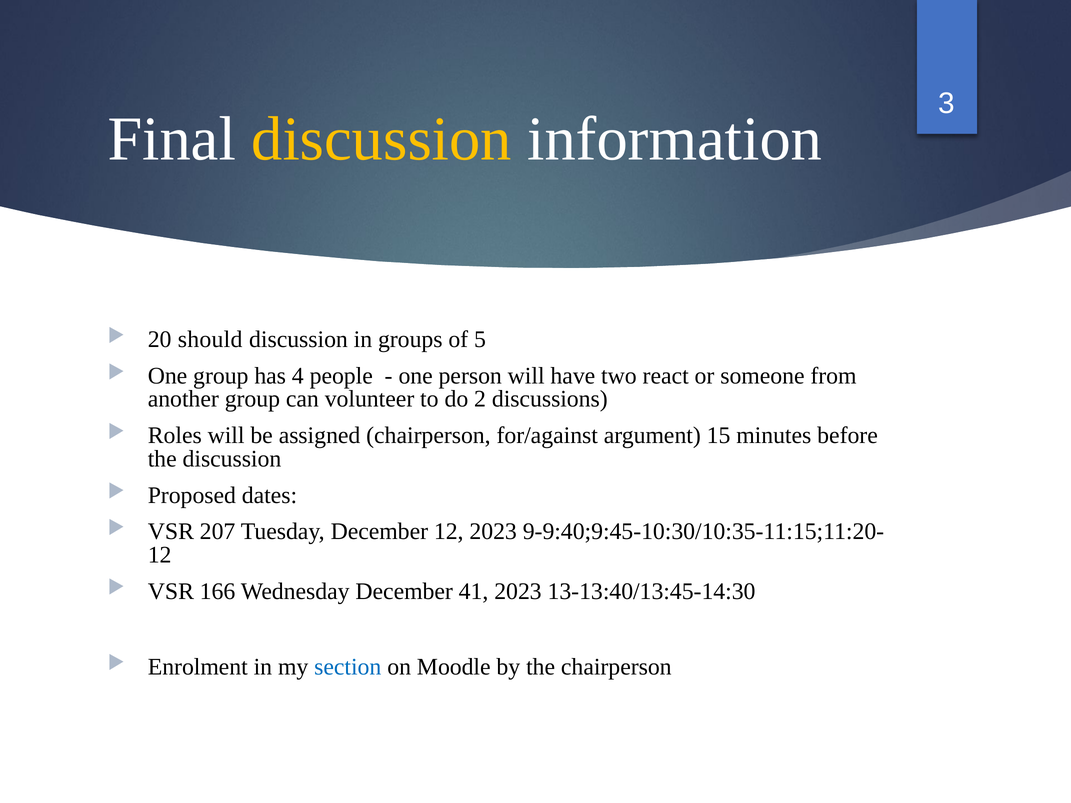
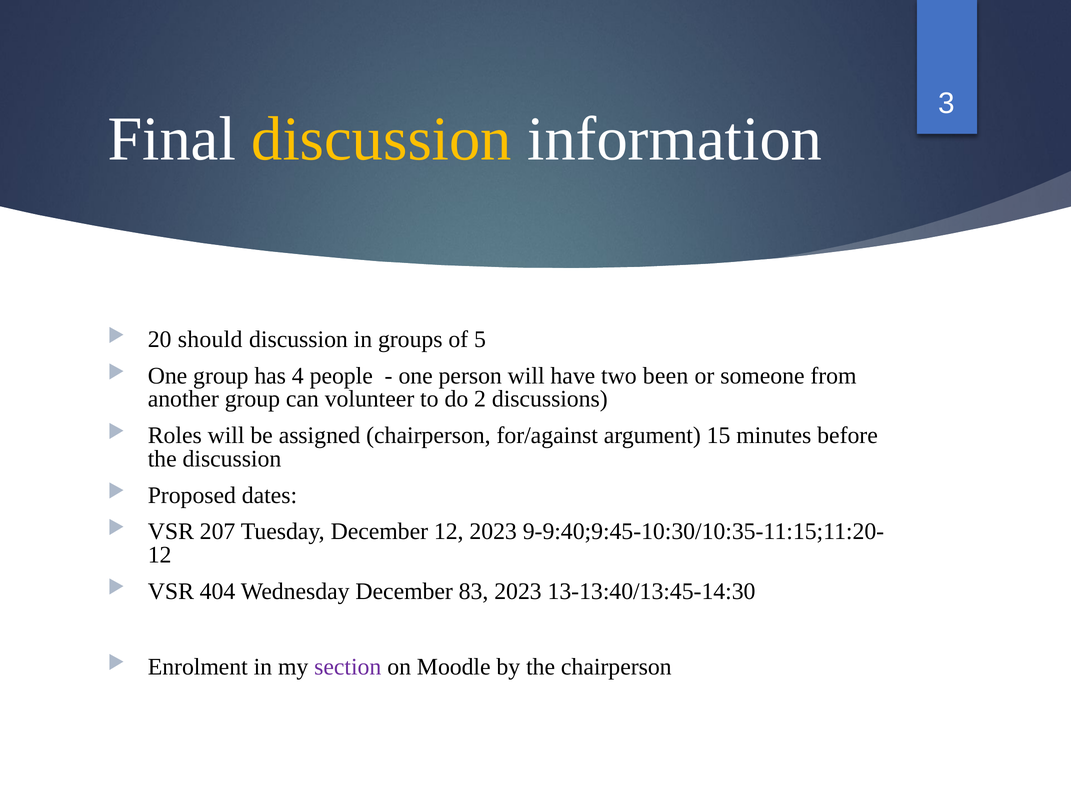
react: react -> been (666, 376)
166: 166 -> 404 (218, 591)
41: 41 -> 83 (474, 591)
section colour: blue -> purple (348, 667)
